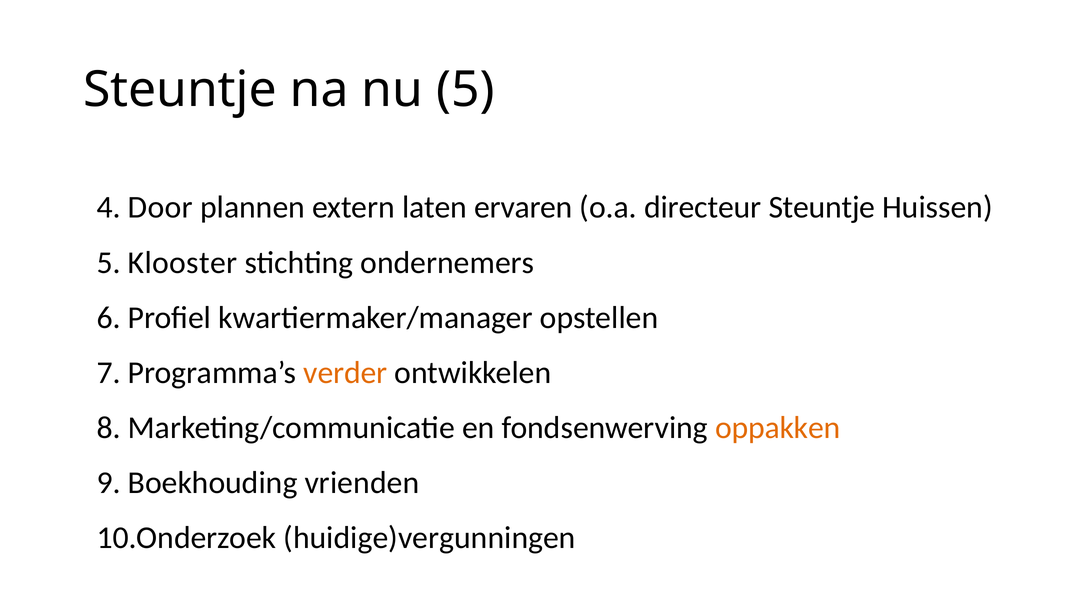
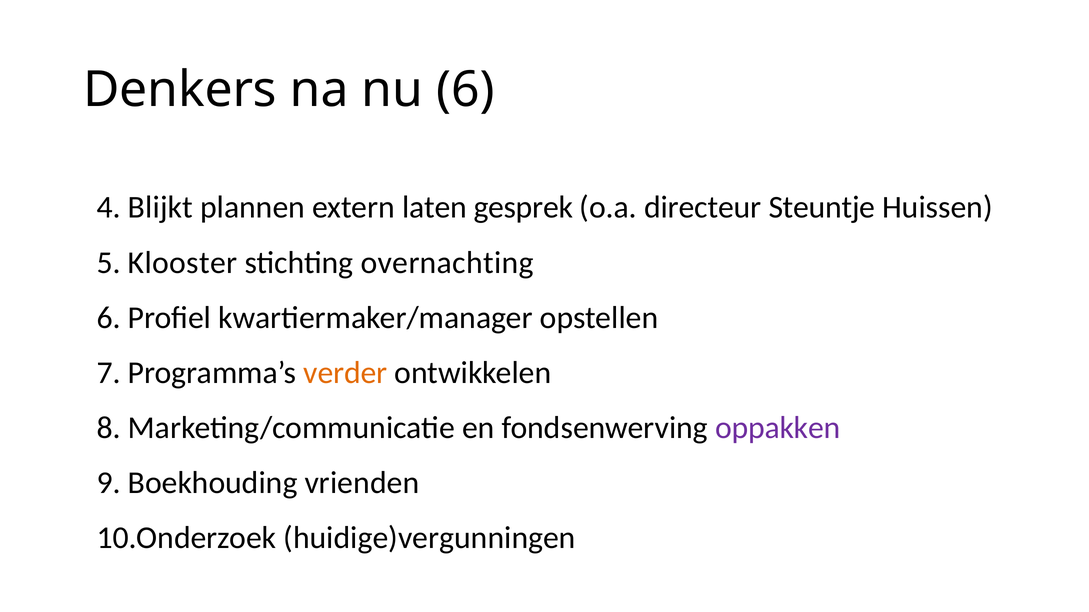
Steuntje: Steuntje -> Denkers (180, 90)
nu 5: 5 -> 6 (465, 90)
Door: Door -> Blijkt (160, 208)
ervaren: ervaren -> gesprek (523, 208)
ondernemers: ondernemers -> overnachting (447, 263)
oppakken colour: orange -> purple (778, 428)
